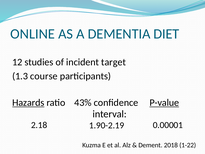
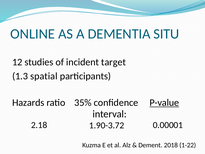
DIET: DIET -> SITU (166, 34)
course: course -> spatial (44, 76)
Hazards underline: present -> none (28, 102)
43%: 43% -> 35% (83, 102)
1.90-2.19: 1.90-2.19 -> 1.90-3.72 (107, 125)
